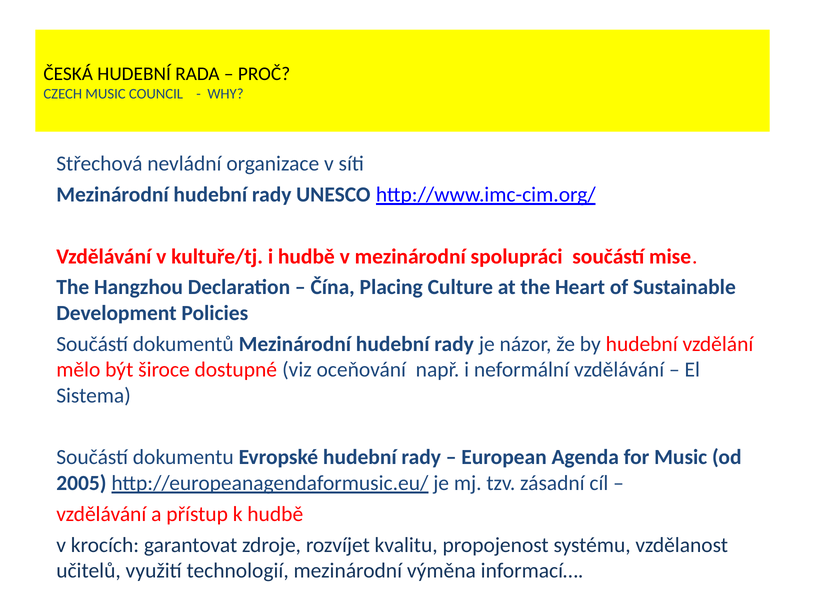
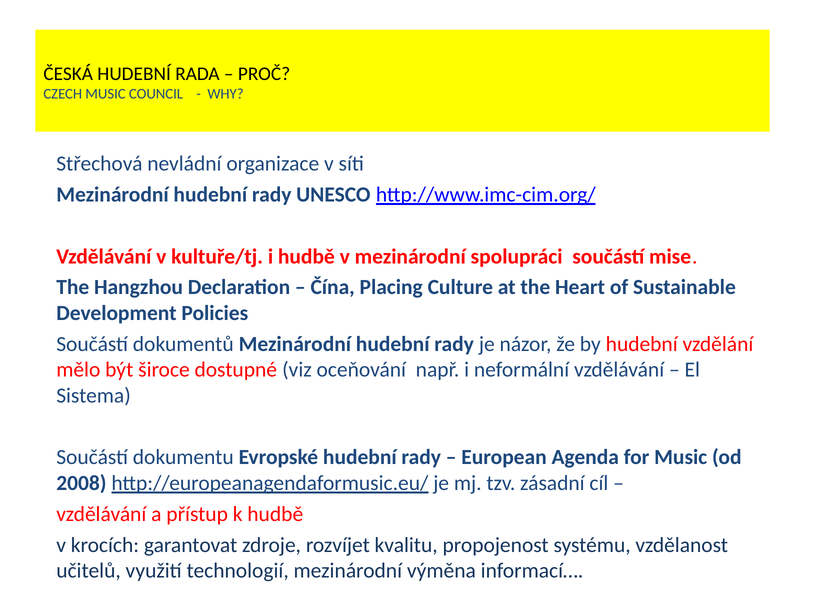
2005: 2005 -> 2008 (81, 483)
